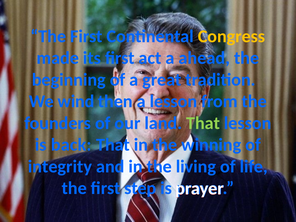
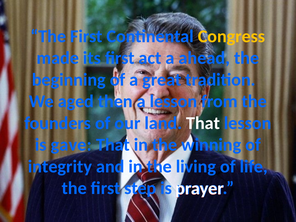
wind: wind -> aged (76, 101)
That colour: light green -> white (203, 123)
back: back -> gave (71, 145)
